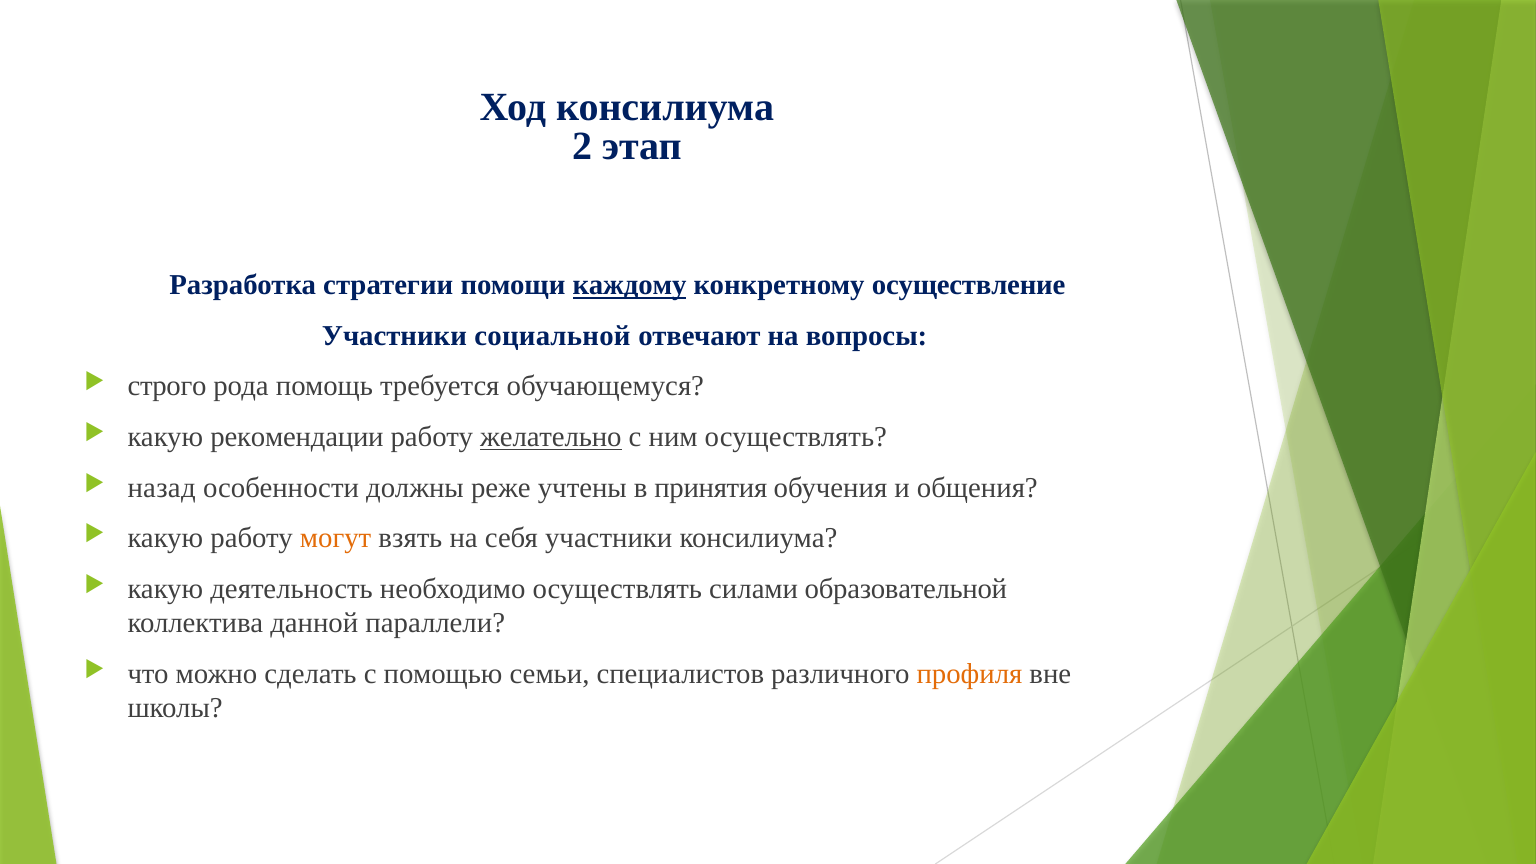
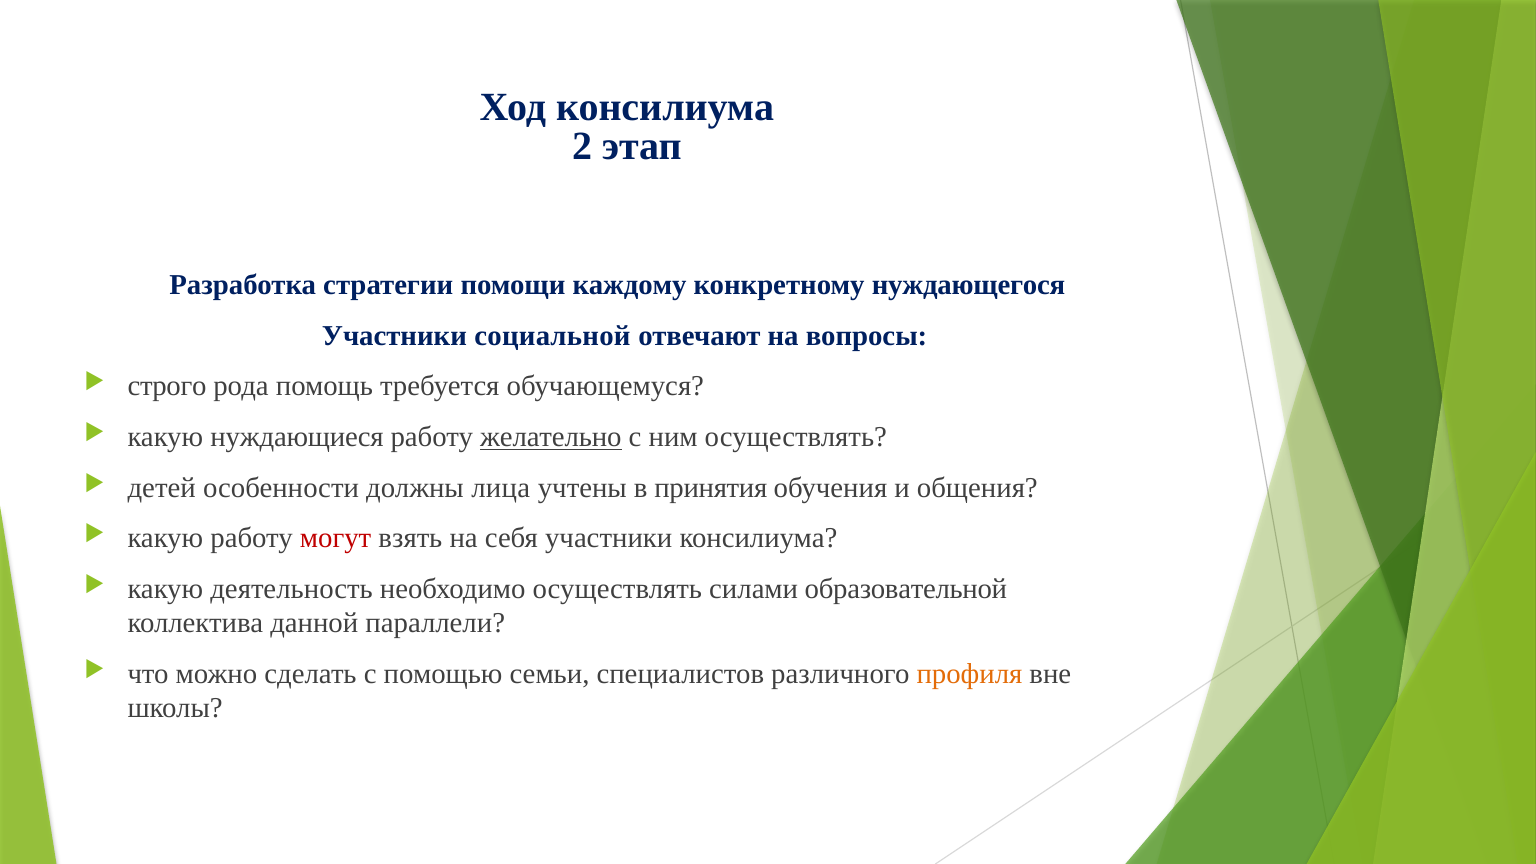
каждому underline: present -> none (630, 285)
осуществление: осуществление -> нуждающегося (969, 285)
рекомендации: рекомендации -> нуждающиеся (297, 437)
назад: назад -> детей (162, 488)
реже: реже -> лица (501, 488)
могут colour: orange -> red (336, 538)
